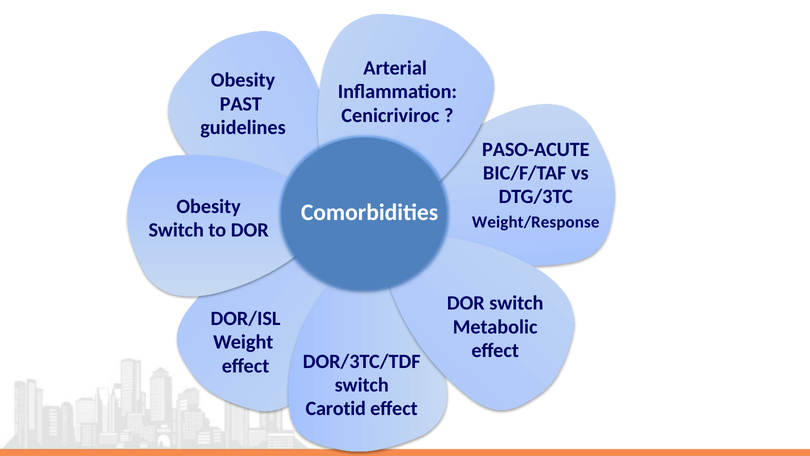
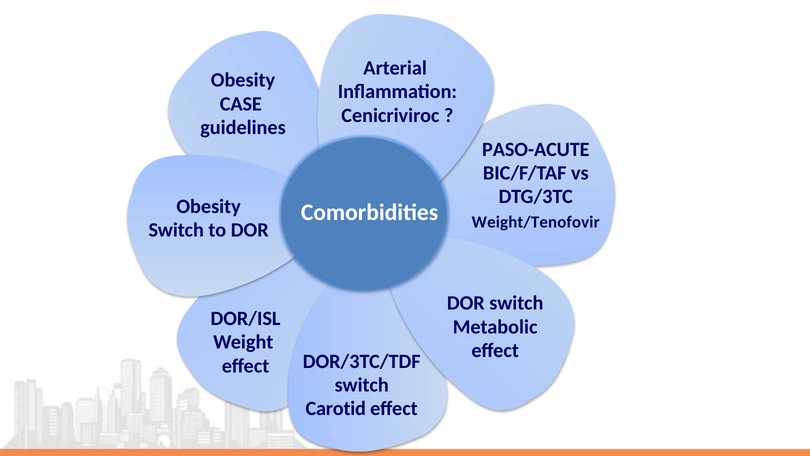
PAST: PAST -> CASE (241, 104)
Weight/Response: Weight/Response -> Weight/Tenofovir (536, 222)
